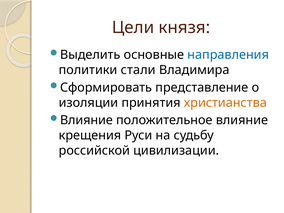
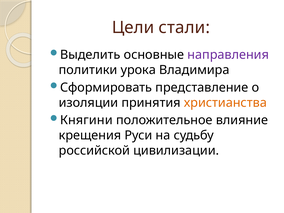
князя: князя -> стали (184, 27)
направления colour: blue -> purple (228, 55)
стали: стали -> урока (138, 70)
Влияние: Влияние -> Княгини (86, 120)
